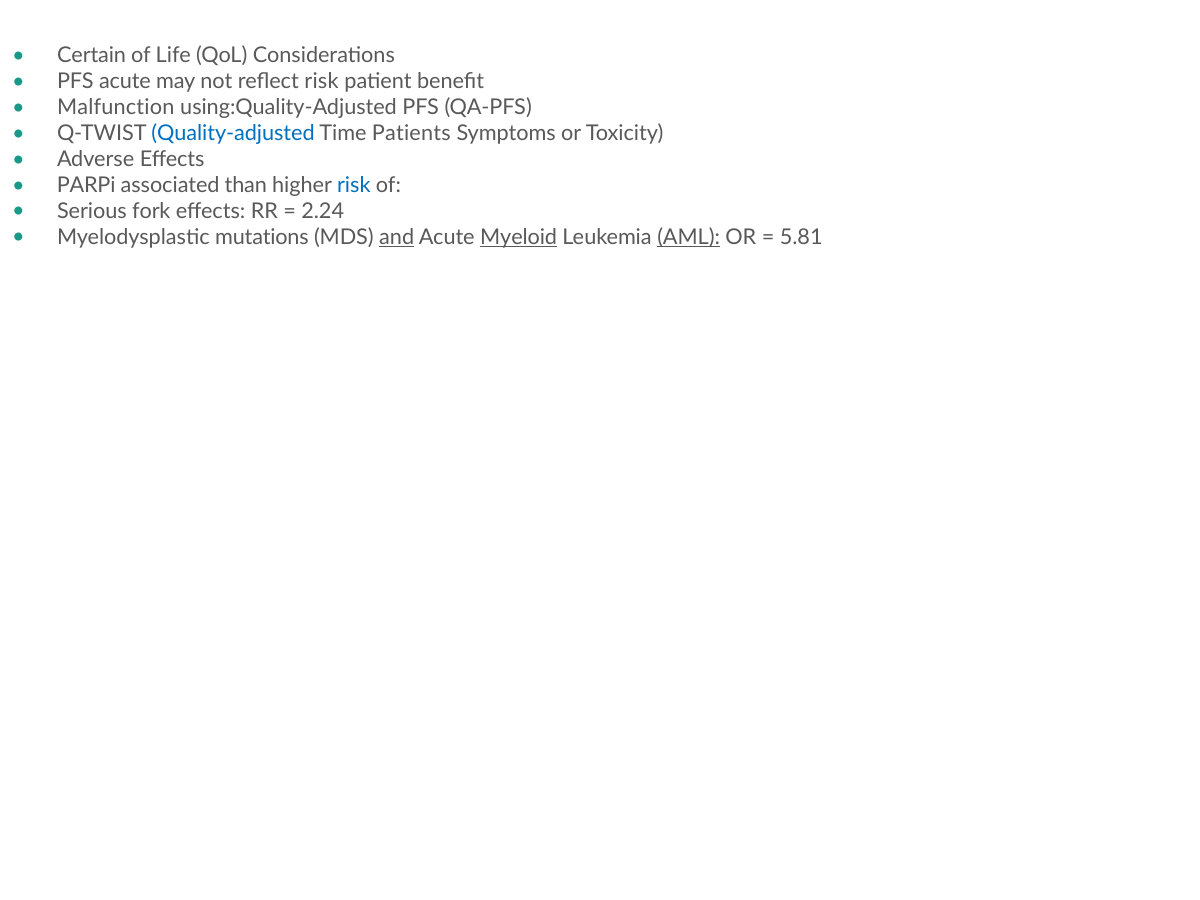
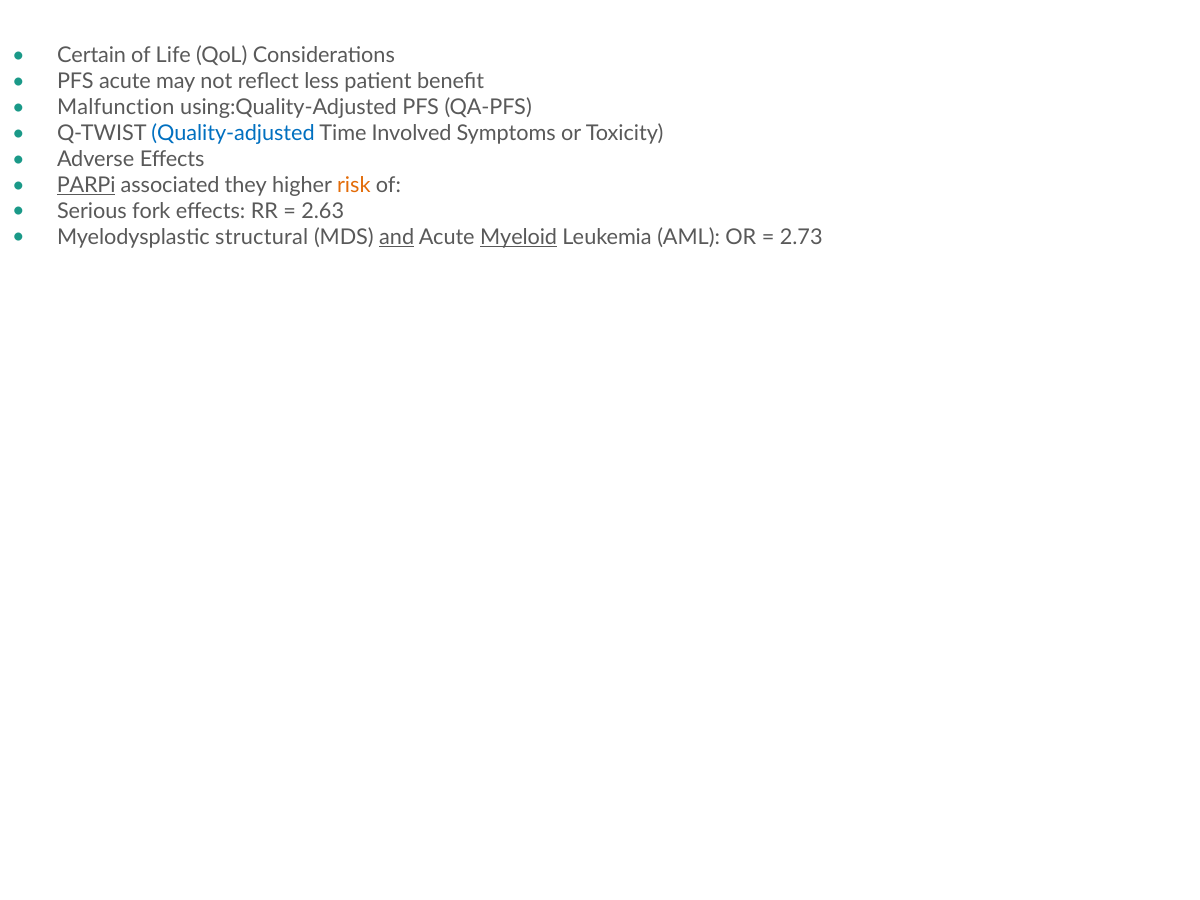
reflect risk: risk -> less (322, 82)
Patients: Patients -> Involved (412, 133)
PARPi underline: none -> present (86, 185)
than: than -> they (246, 185)
risk colour: blue -> orange (354, 185)
2.24: 2.24 -> 2.63 (323, 211)
mutations: mutations -> structural (262, 237)
AML underline: present -> none (689, 237)
5.81: 5.81 -> 2.73 (801, 237)
